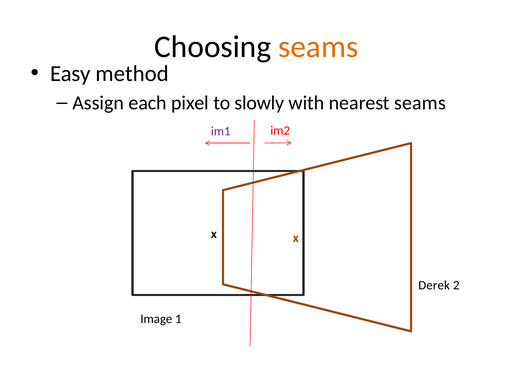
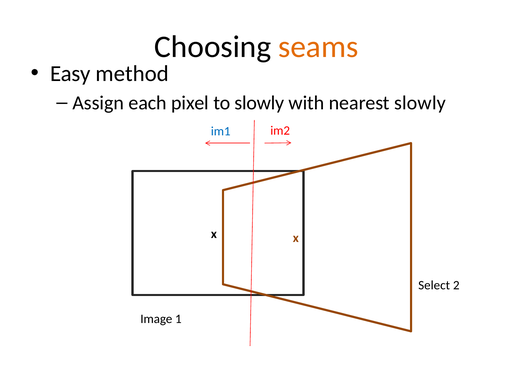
nearest seams: seams -> slowly (420, 103)
im1 colour: purple -> blue (221, 131)
Derek: Derek -> Select (434, 285)
